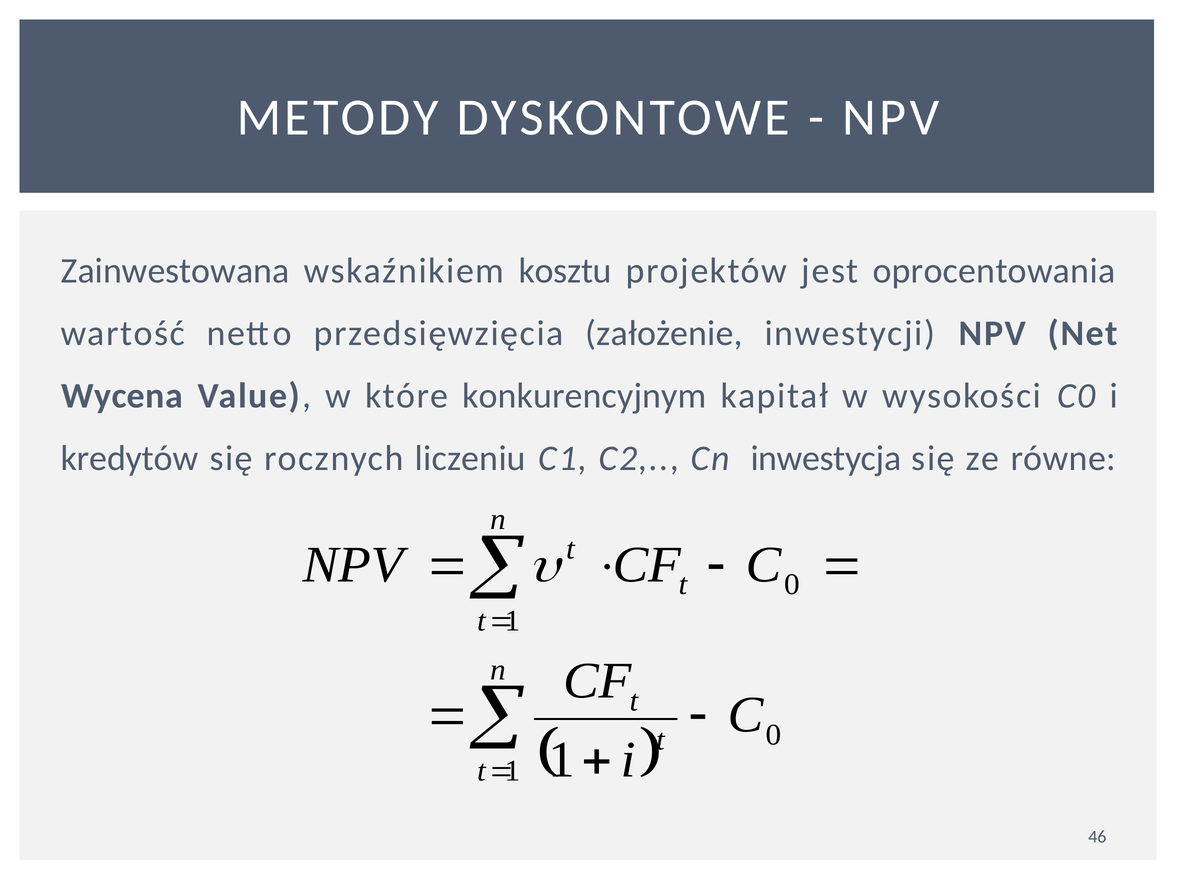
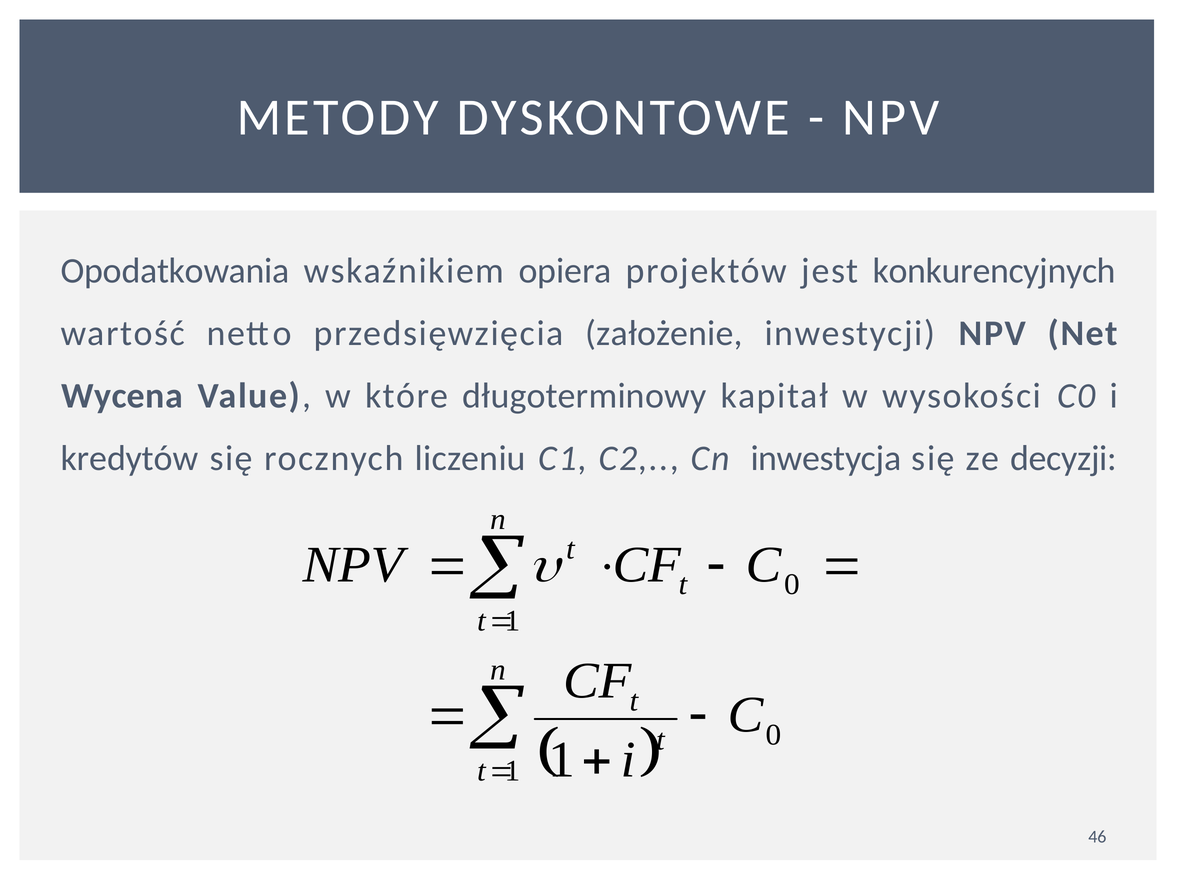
Zainwestowana: Zainwestowana -> Opodatkowania (175, 271)
kosztu: kosztu -> opiera (565, 271)
oprocentowania: oprocentowania -> konkurencyjnych (994, 271)
konkurencyjnym: konkurencyjnym -> długoterminowy (584, 396)
równe: równe -> decyzji (1064, 458)
